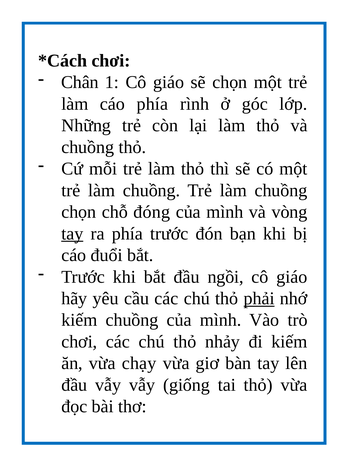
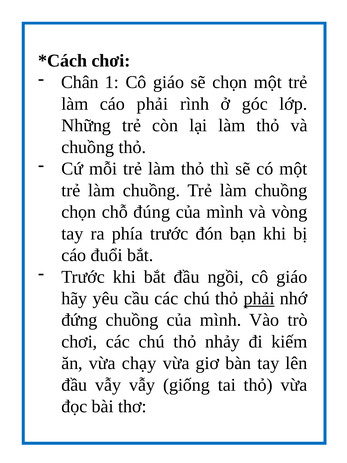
cáo phía: phía -> phải (152, 104)
đóng: đóng -> đúng (152, 212)
tay underline: present -> none (72, 233)
kiếm: kiếm -> đứng (79, 320)
